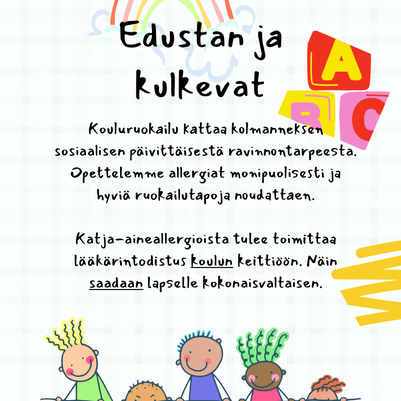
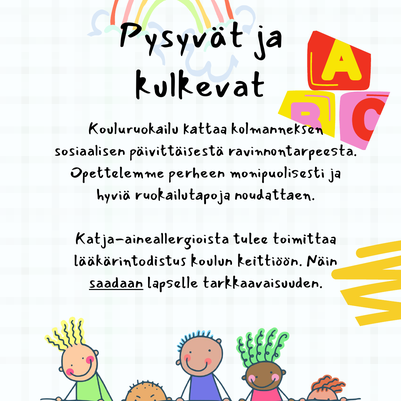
Edustan: Edustan -> Pysyvät (181, 36)
allergiat: allergiat -> perheen (197, 173)
koulun underline: present -> none (212, 261)
kokonaisvaltaisen: kokonaisvaltaisen -> tarkkaavaisuuden (263, 283)
